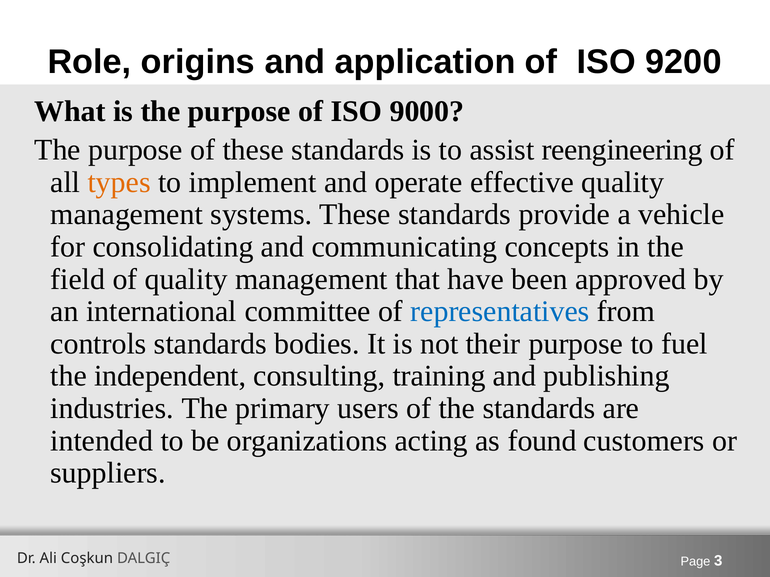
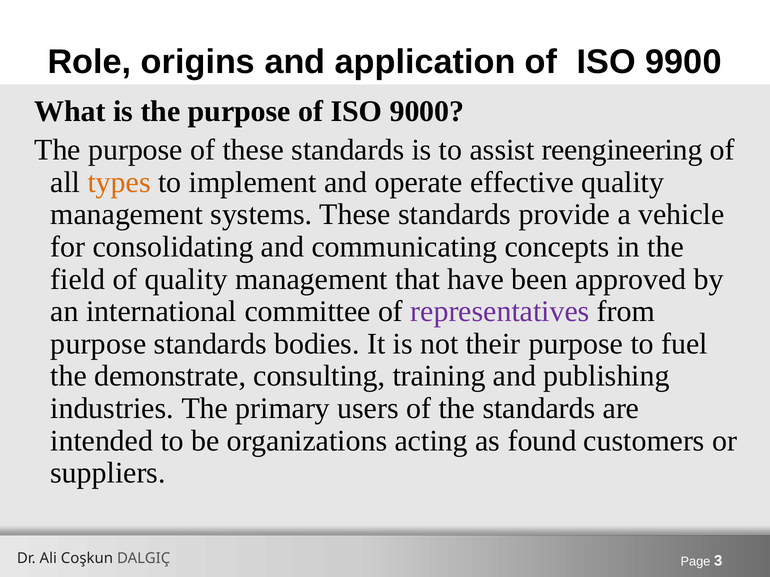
9200: 9200 -> 9900 (683, 62)
representatives colour: blue -> purple (500, 312)
controls: controls -> purpose (98, 344)
independent: independent -> demonstrate (170, 376)
